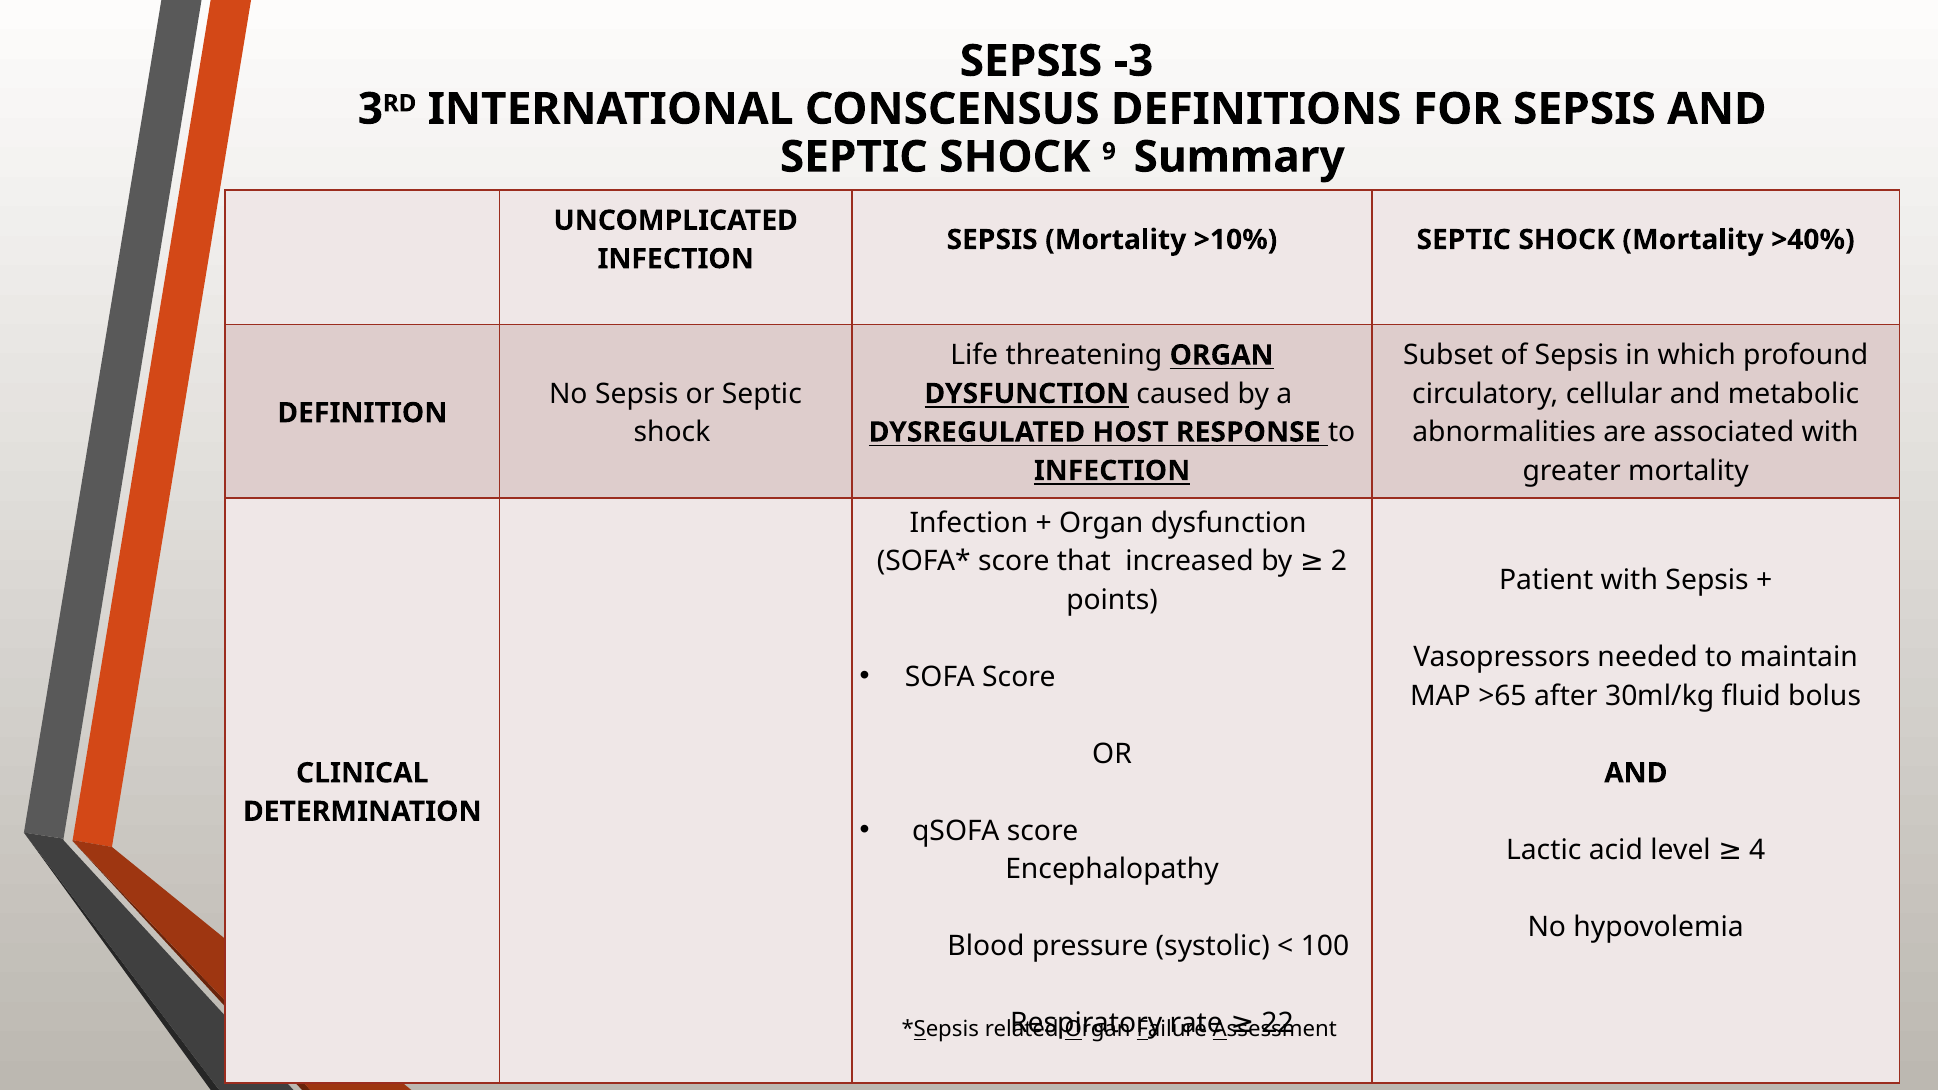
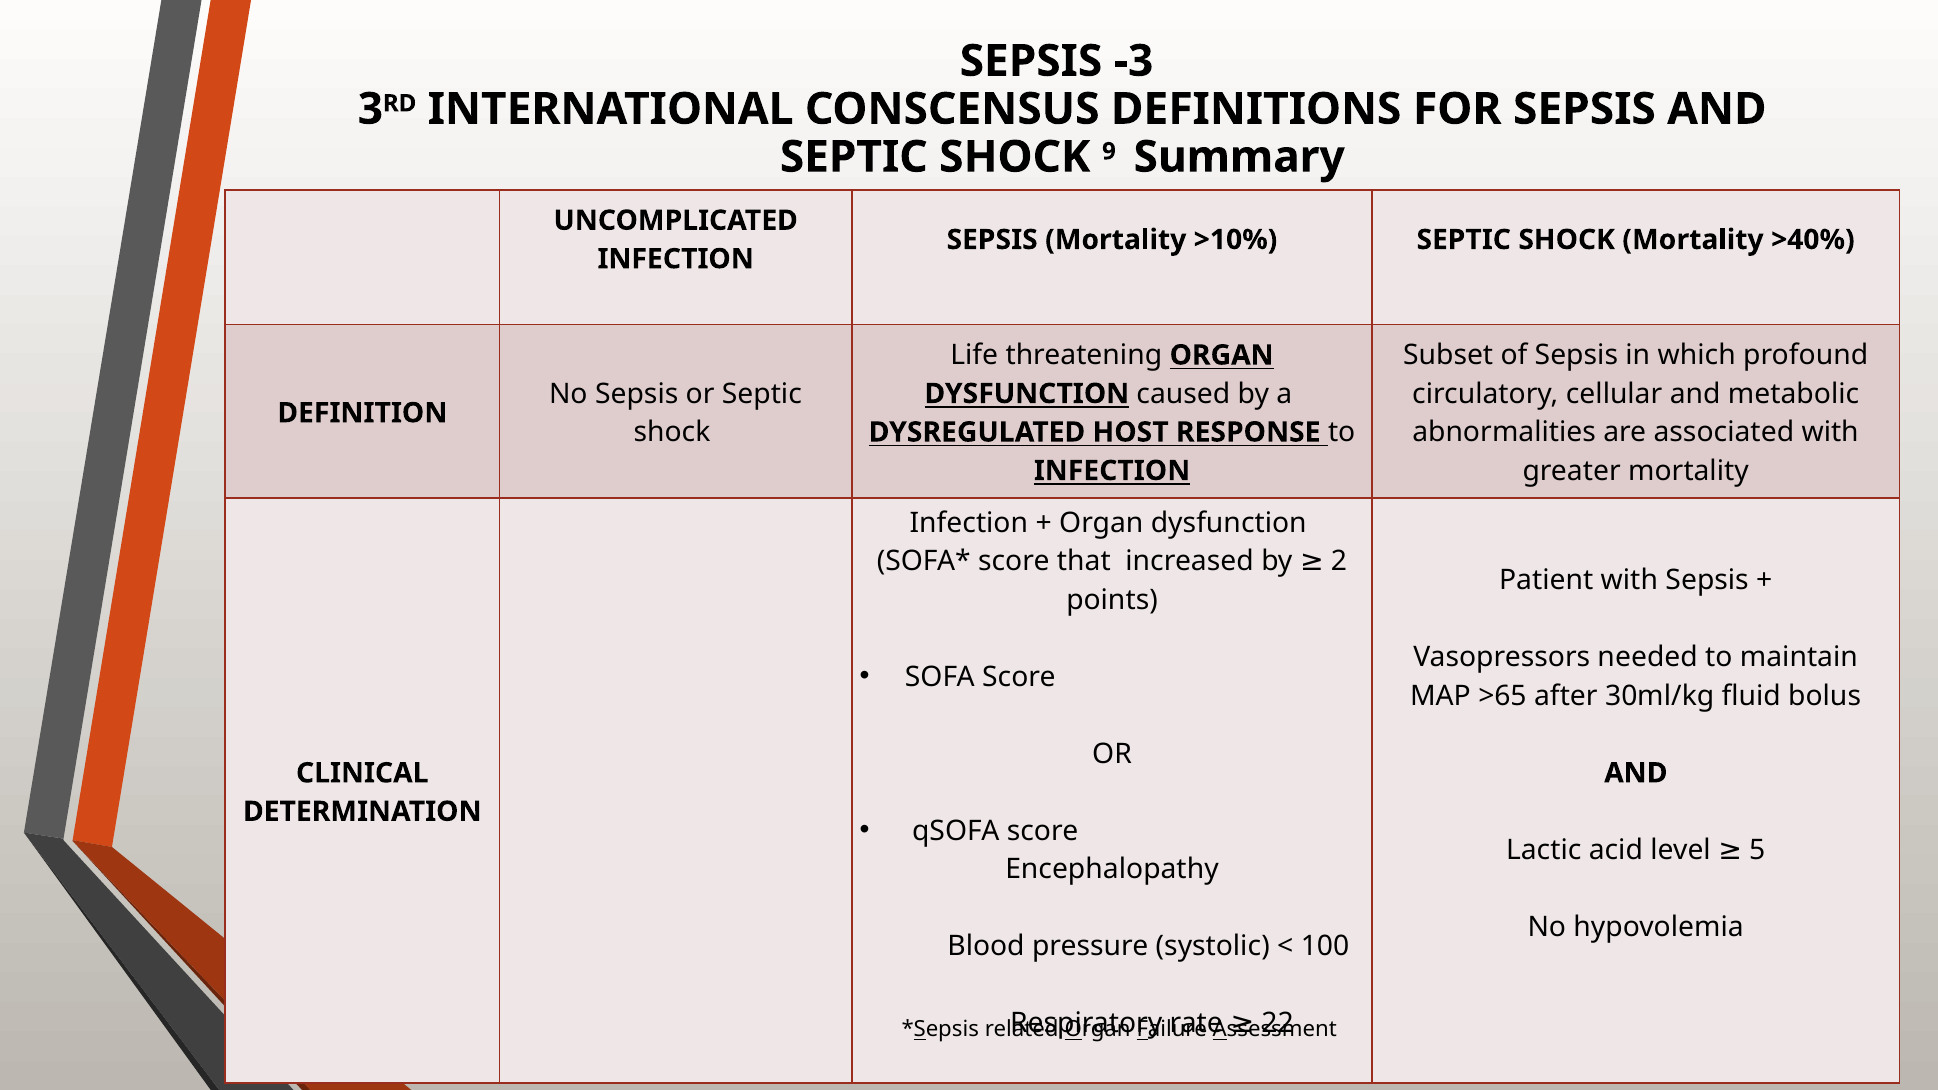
4: 4 -> 5 (1757, 850)
